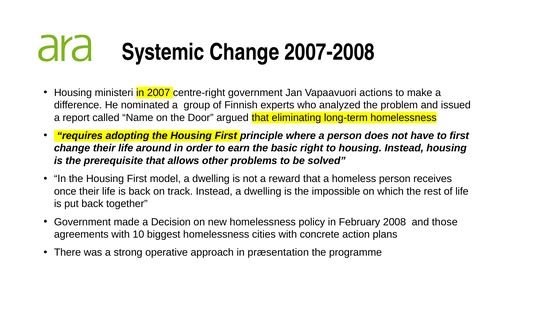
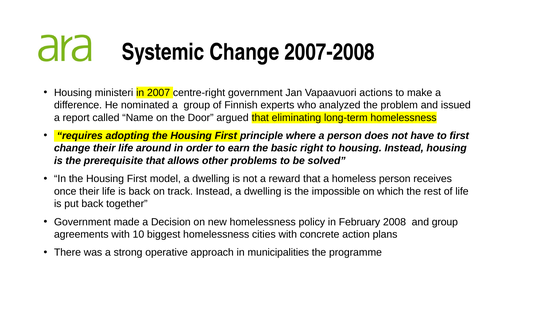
and those: those -> group (445, 222)
præsentation: præsentation -> municipalities (278, 252)
